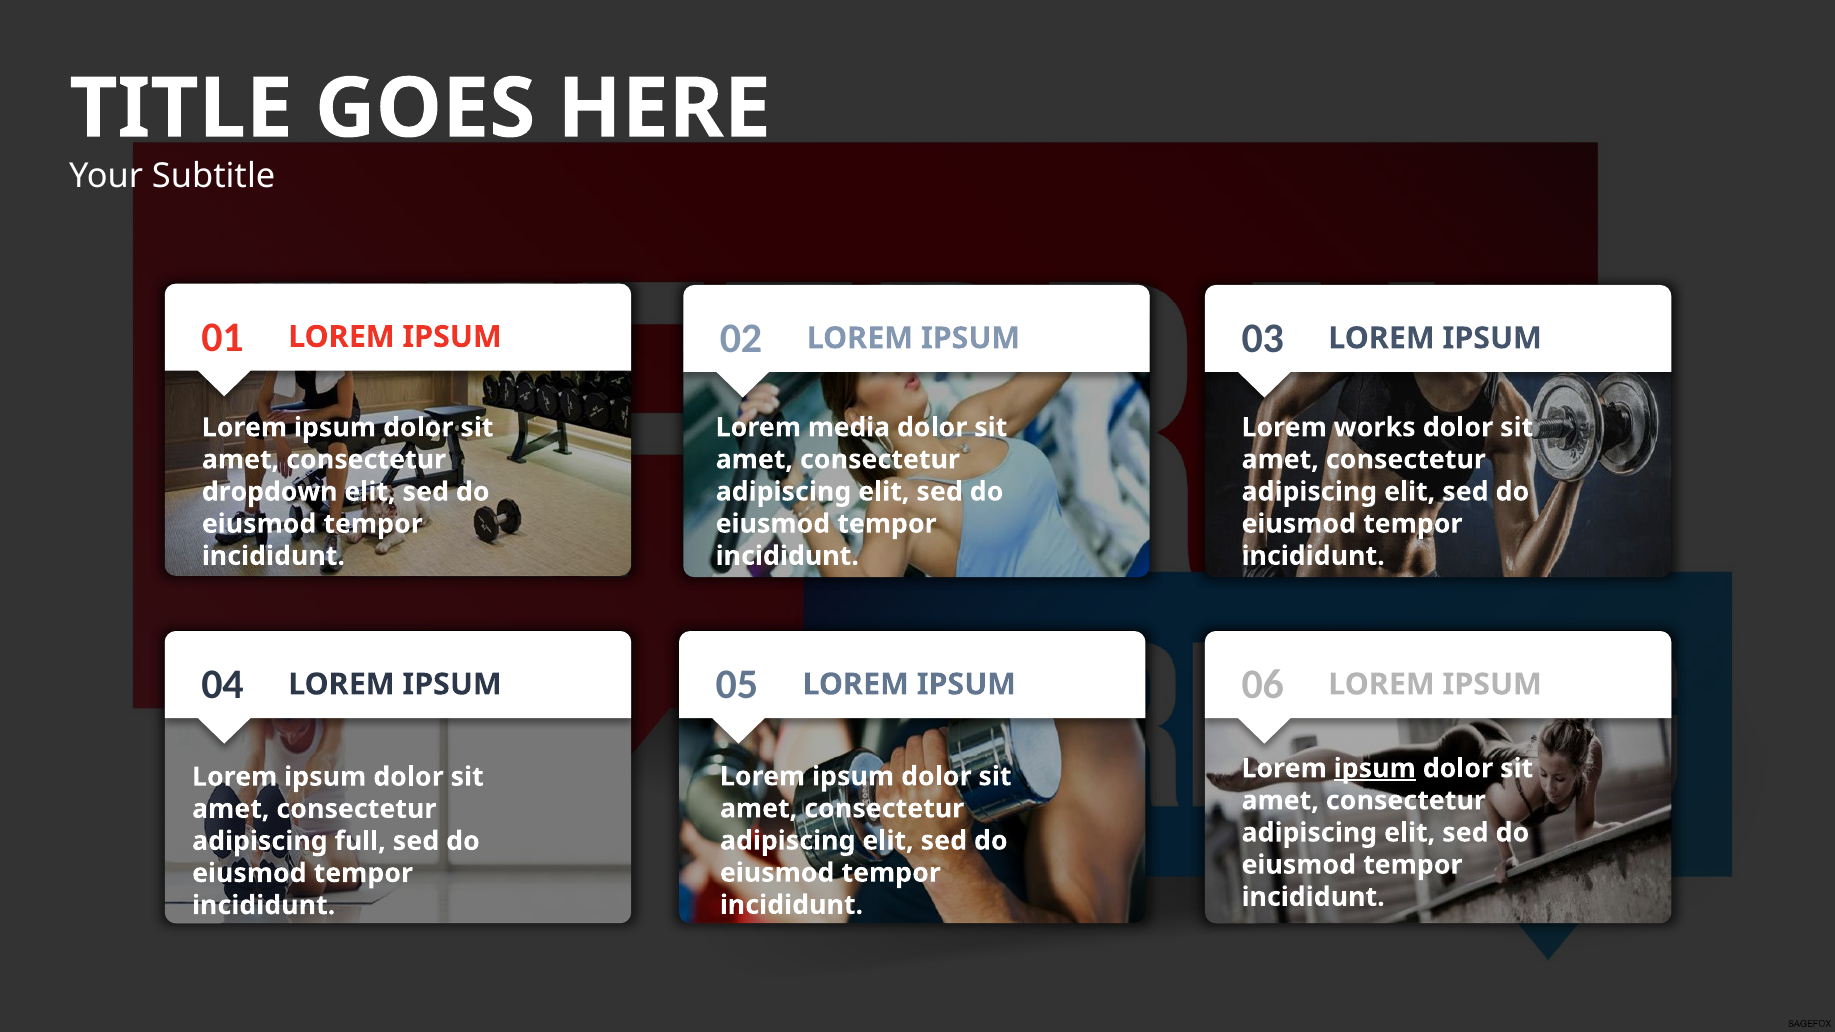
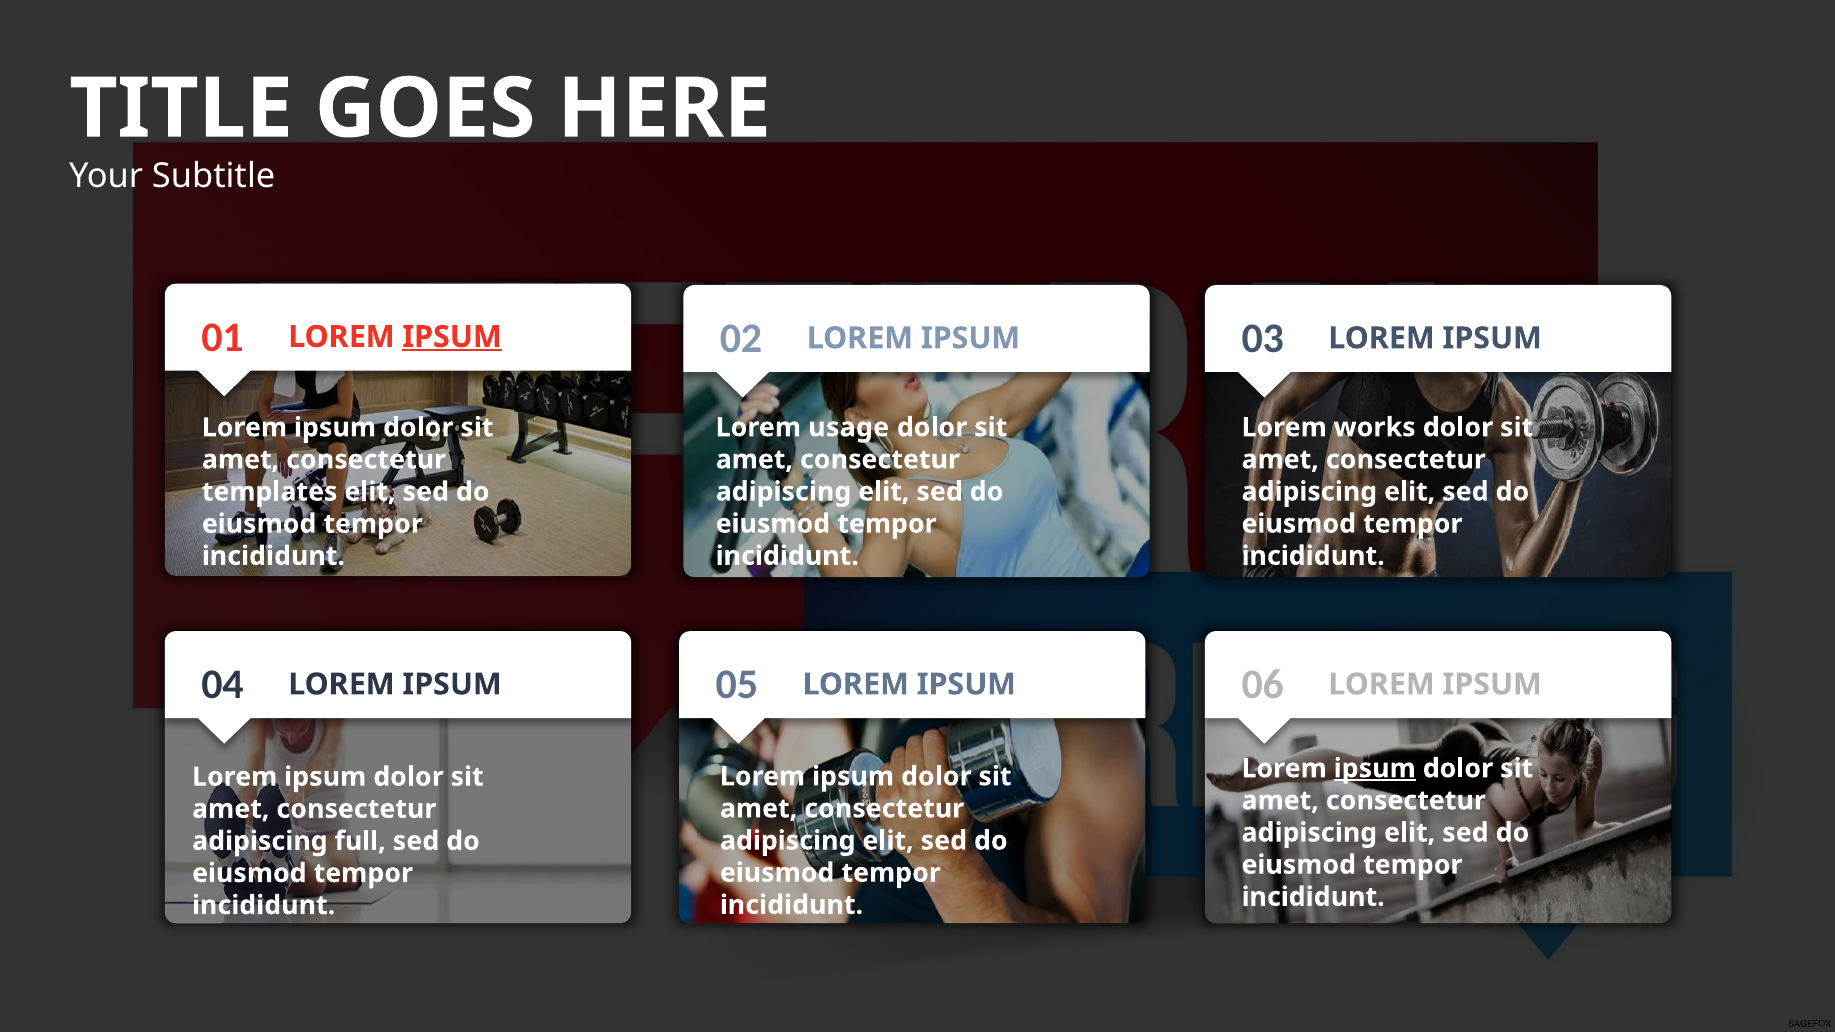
IPSUM underline: none -> present (452, 337)
media: media -> usage (849, 427)
dropdown: dropdown -> templates (270, 492)
